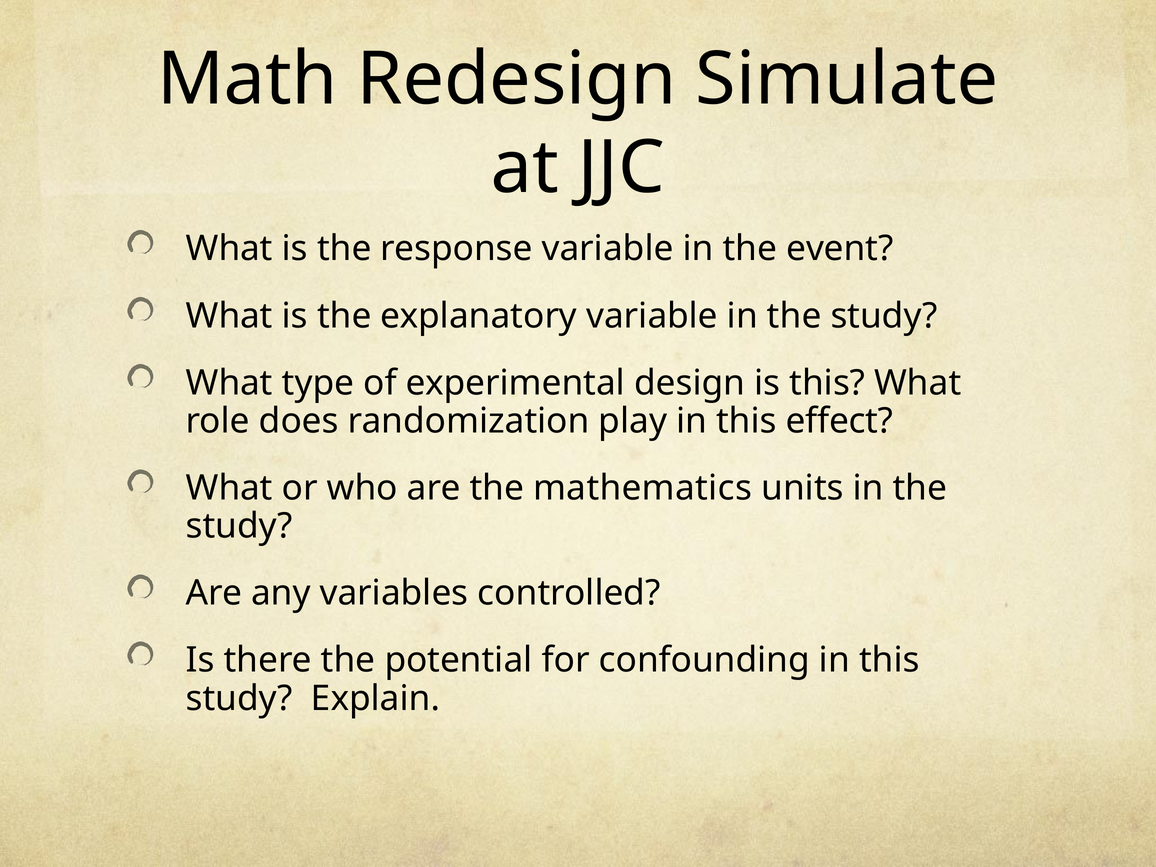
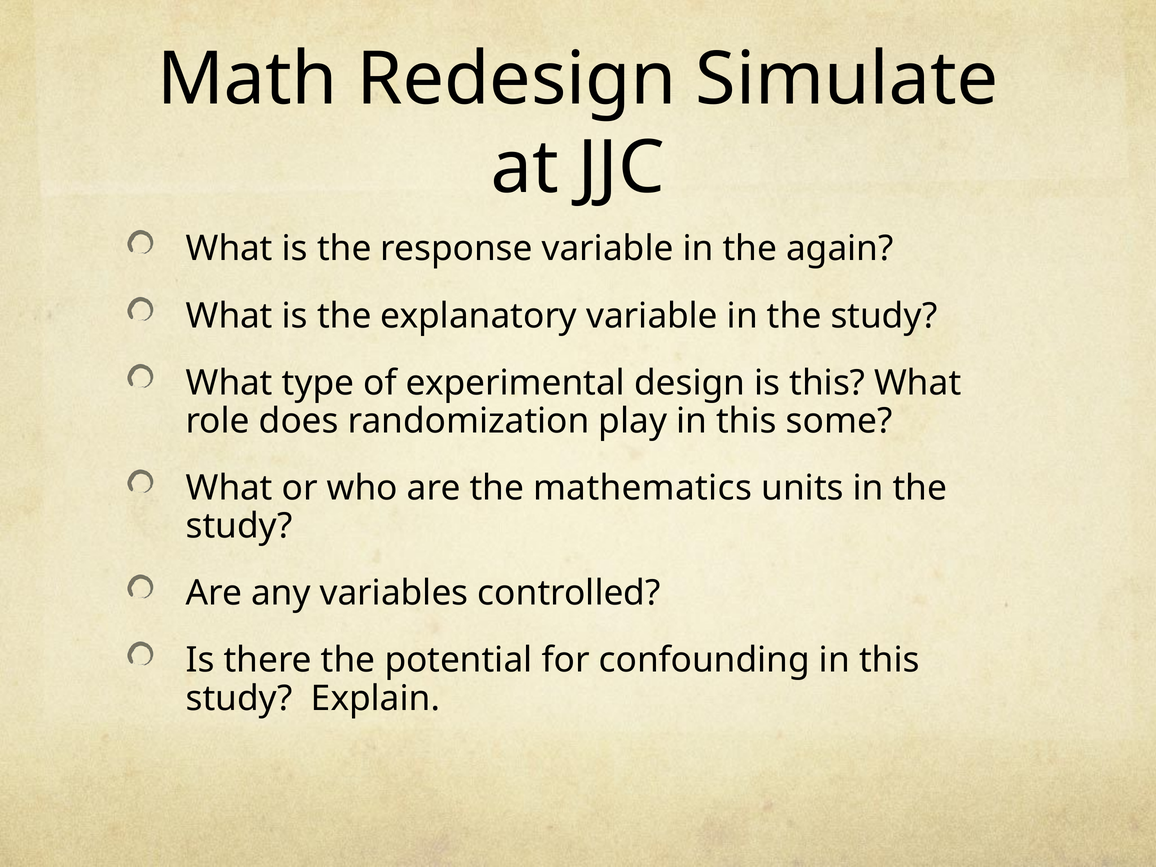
event: event -> again (840, 249)
effect: effect -> some (839, 421)
